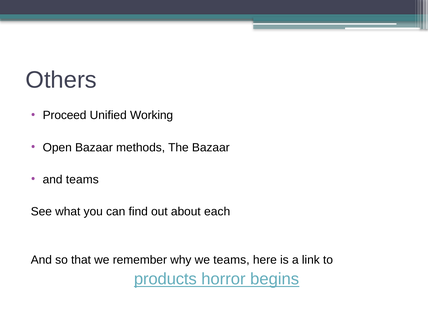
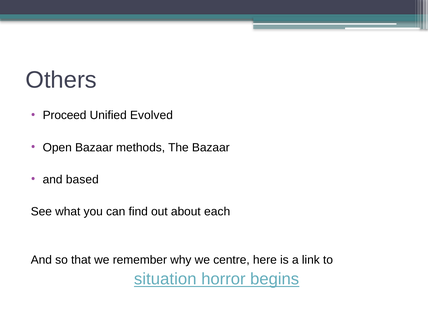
Working: Working -> Evolved (151, 115)
and teams: teams -> based (82, 180)
we teams: teams -> centre (231, 260)
products: products -> situation (165, 279)
